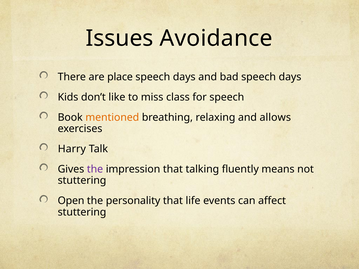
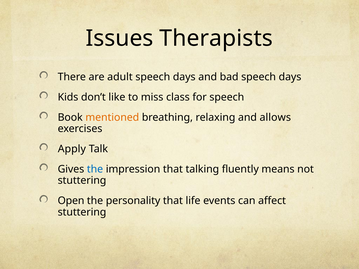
Avoidance: Avoidance -> Therapists (216, 38)
place: place -> adult (120, 77)
Harry: Harry -> Apply (72, 149)
the colour: purple -> blue (95, 169)
